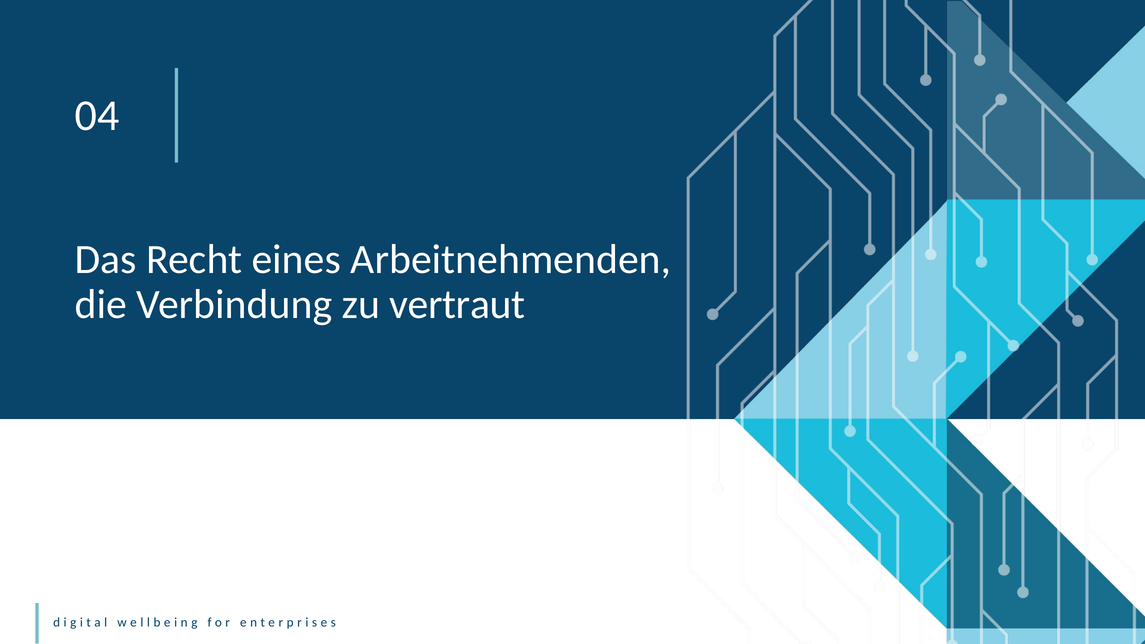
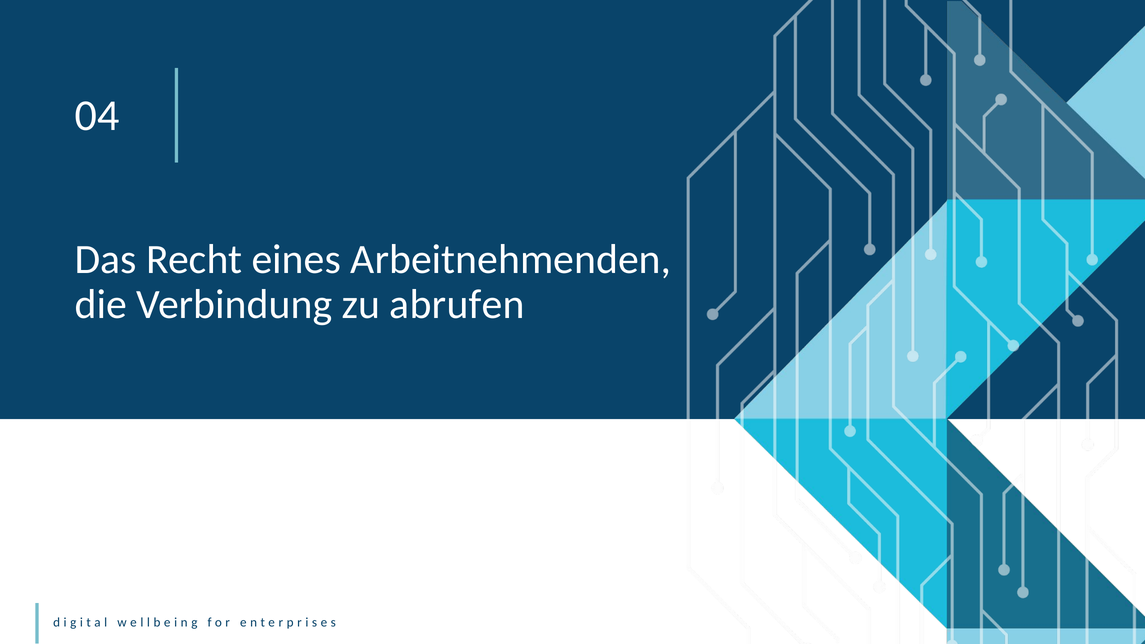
vertraut: vertraut -> abrufen (457, 305)
